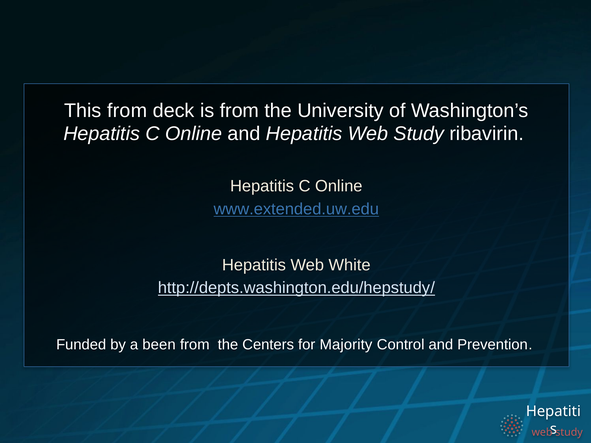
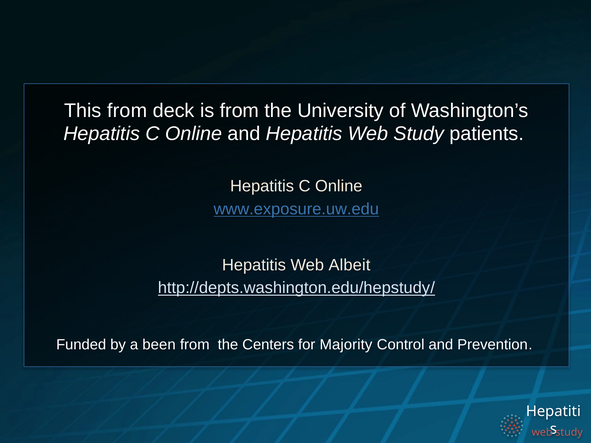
ribavirin: ribavirin -> patients (487, 134)
www.extended.uw.edu: www.extended.uw.edu -> www.exposure.uw.edu (296, 209)
White: White -> Albeit (349, 265)
